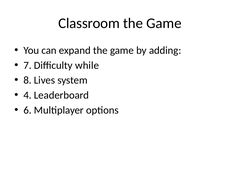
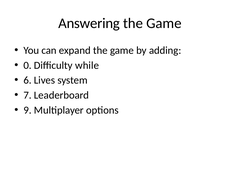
Classroom: Classroom -> Answering (89, 23)
7: 7 -> 0 (27, 65)
8: 8 -> 6 (27, 80)
4: 4 -> 7 (27, 95)
6: 6 -> 9 (27, 110)
